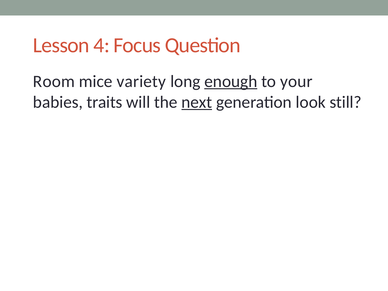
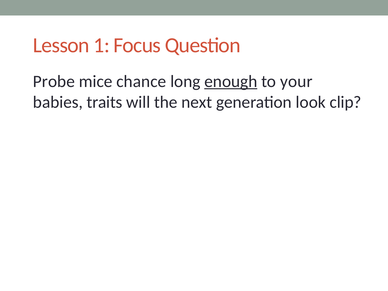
4: 4 -> 1 (102, 45)
Room: Room -> Probe (54, 81)
variety: variety -> chance (141, 81)
next underline: present -> none (197, 102)
still: still -> clip (346, 102)
